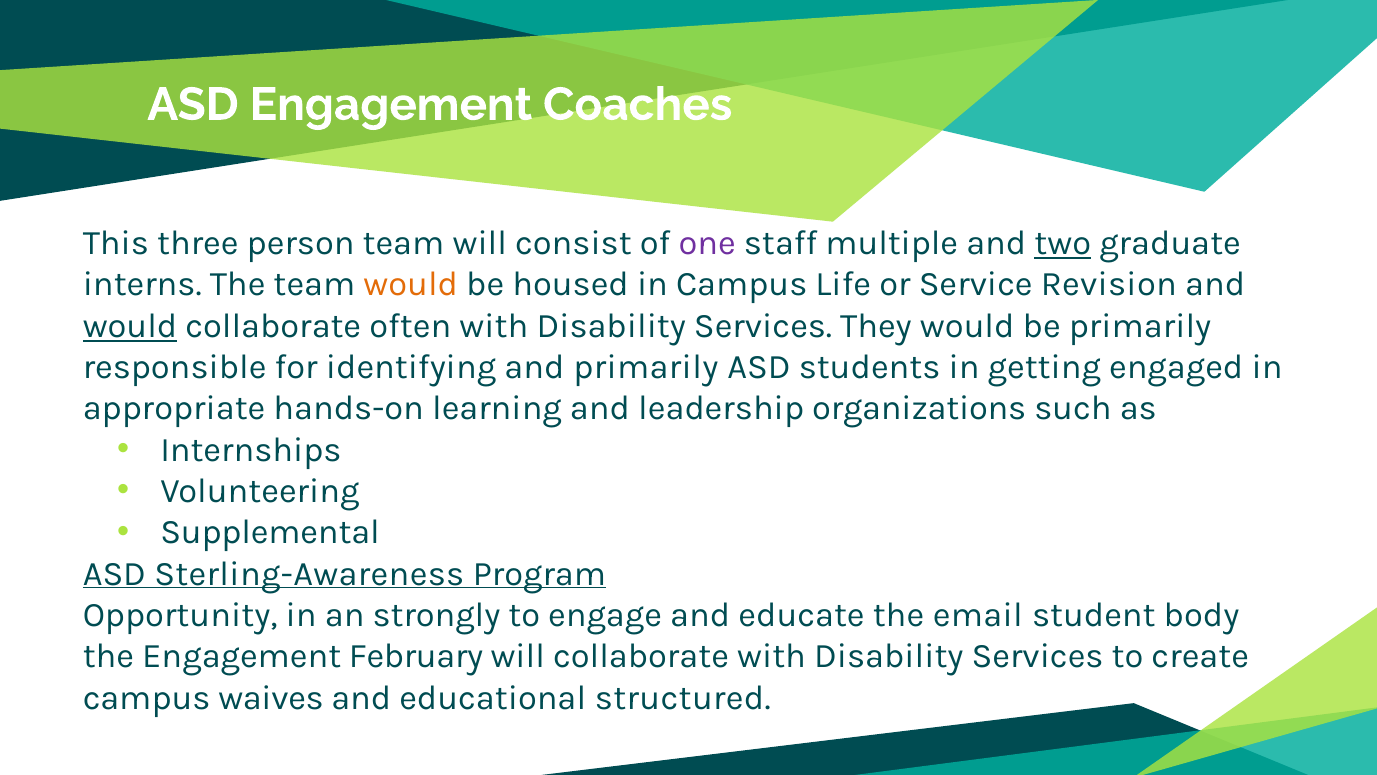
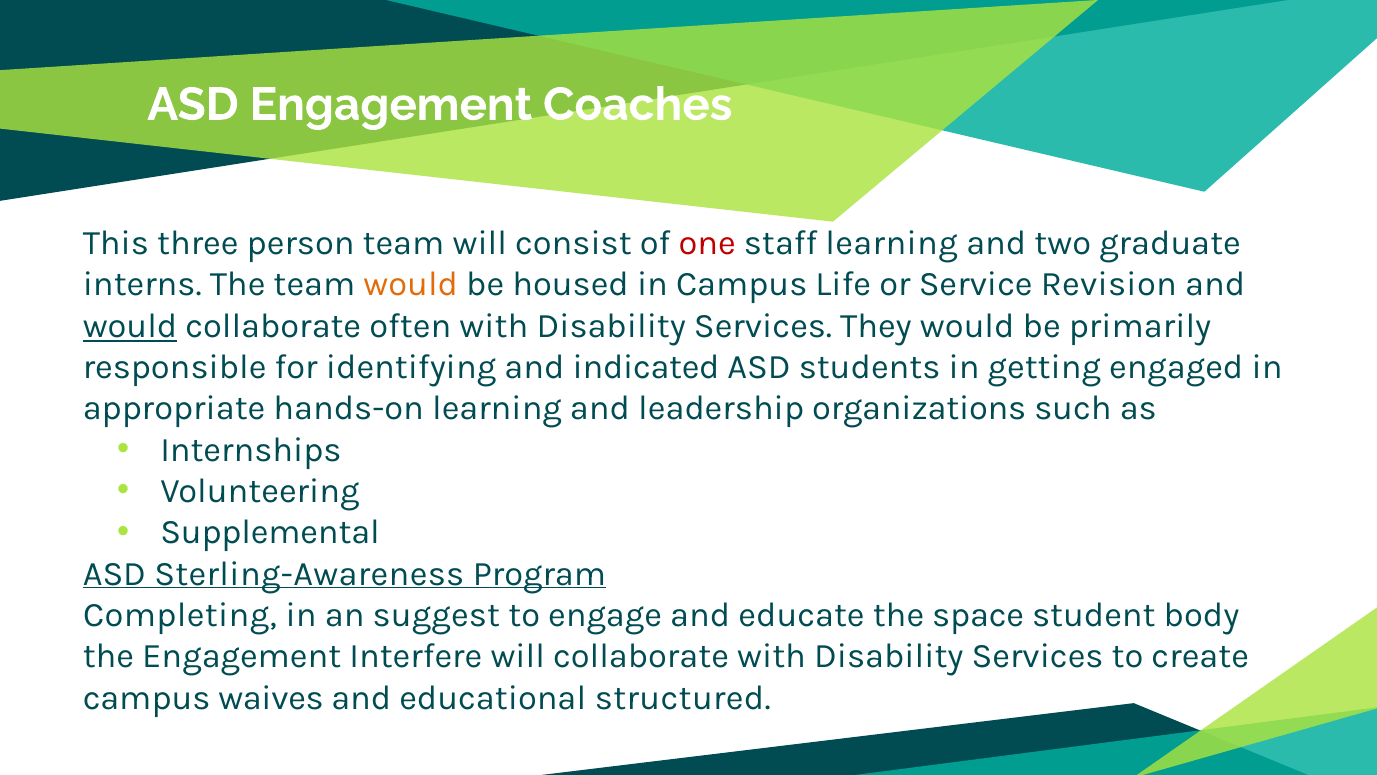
one colour: purple -> red (707, 243)
staff multiple: multiple -> learning (892, 243)
two underline: present -> none (1063, 243)
and primarily: primarily -> indicated (646, 367)
Opportunity: Opportunity -> Completing (180, 615)
strongly: strongly -> suggest (436, 615)
email: email -> space (978, 615)
February: February -> Interfere (416, 656)
